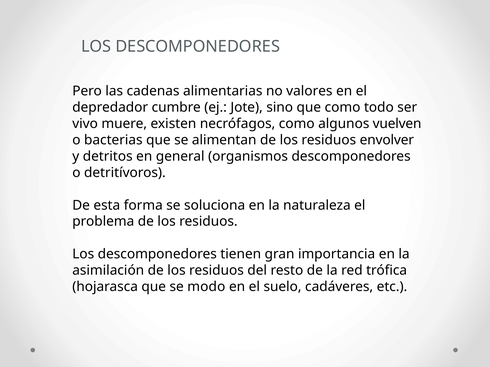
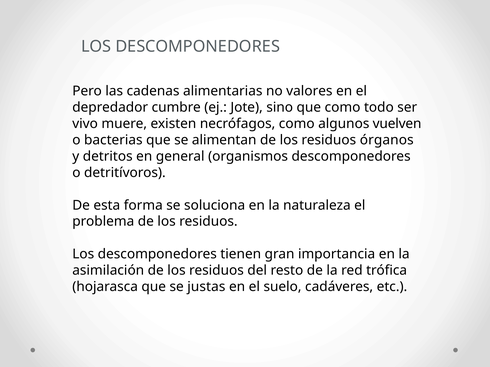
envolver: envolver -> órganos (387, 140)
modo: modo -> justas (206, 287)
